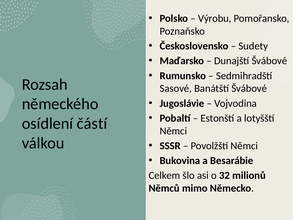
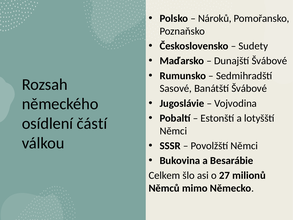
Výrobu: Výrobu -> Nároků (215, 18)
32: 32 -> 27 (225, 175)
